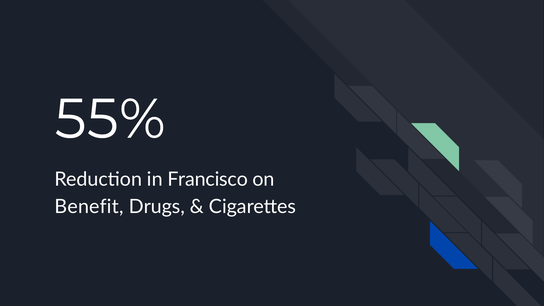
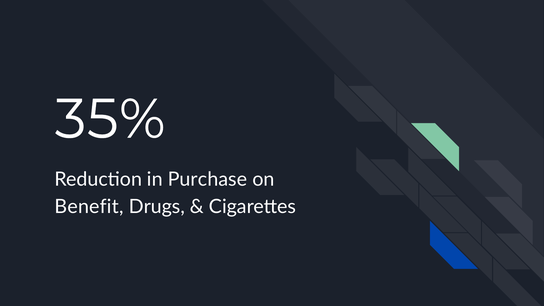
55%: 55% -> 35% (110, 119)
Francisco: Francisco -> Purchase (208, 179)
